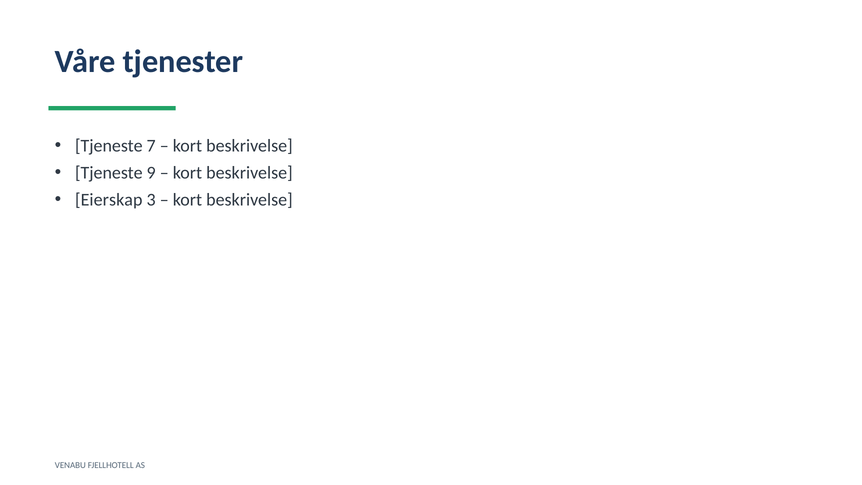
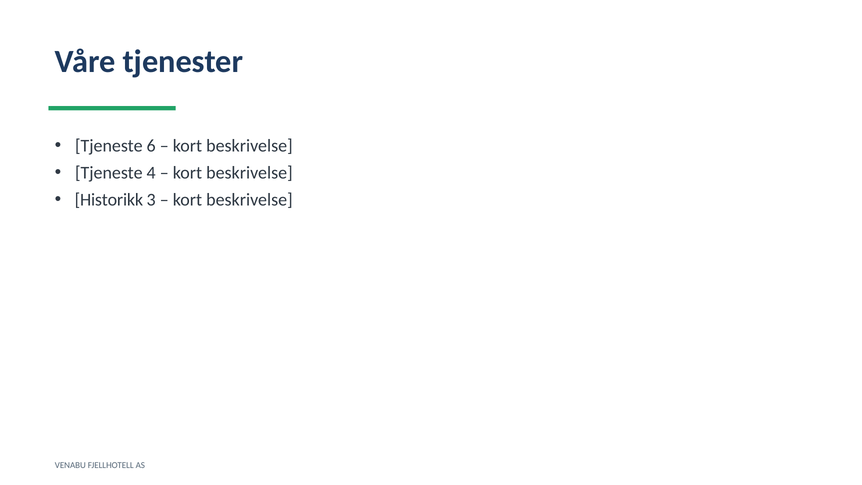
7: 7 -> 6 (151, 146)
9: 9 -> 4 (151, 173)
Eierskap: Eierskap -> Historikk (109, 200)
